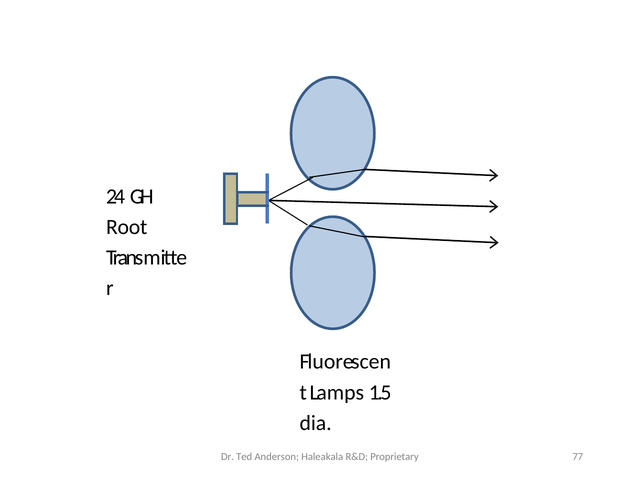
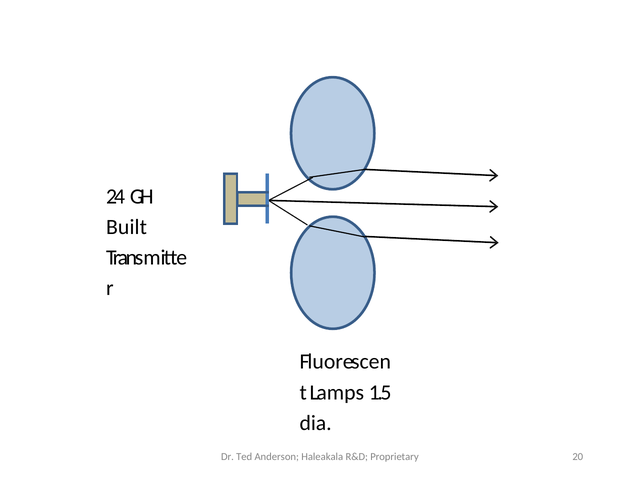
Root: Root -> Built (127, 227)
77: 77 -> 20 (578, 457)
